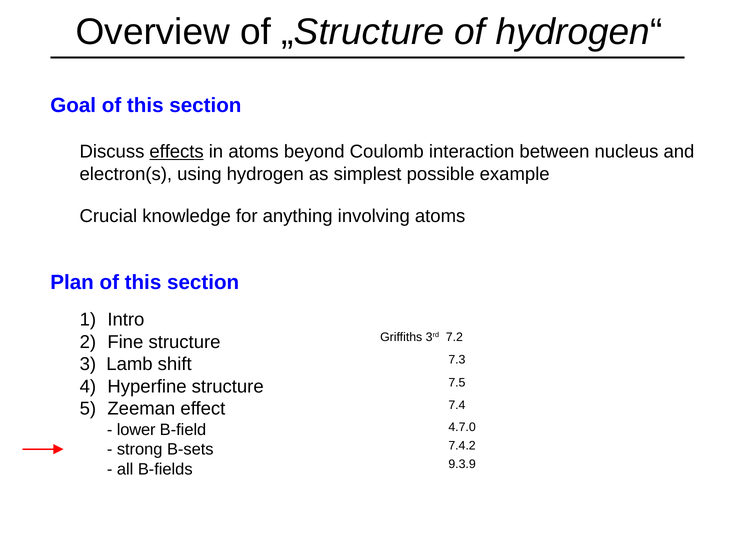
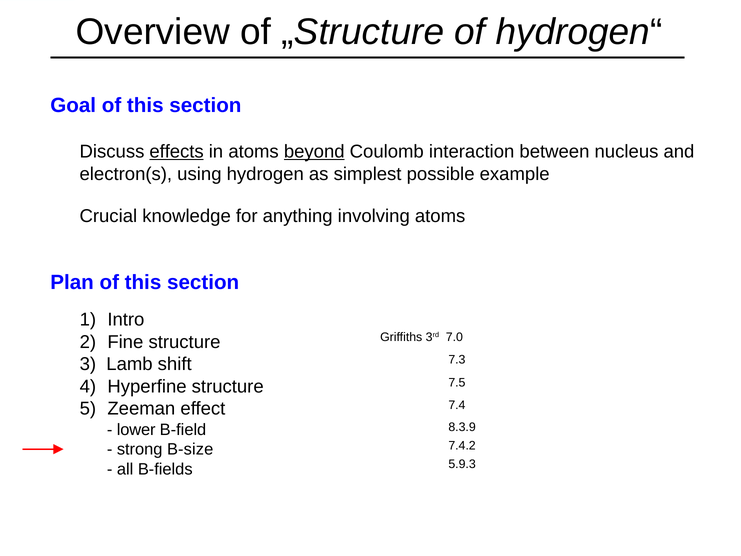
beyond underline: none -> present (314, 152)
7.2: 7.2 -> 7.0 (454, 337)
4.7.0: 4.7.0 -> 8.3.9 (462, 427)
B-sets: B-sets -> B-size (190, 449)
9.3.9: 9.3.9 -> 5.9.3 (462, 464)
